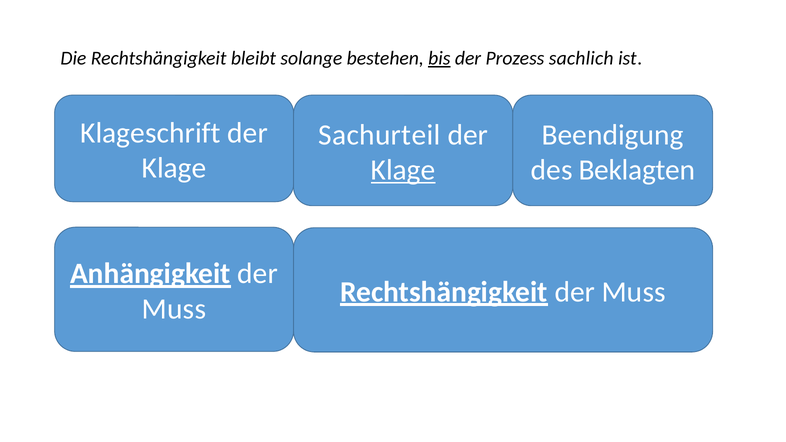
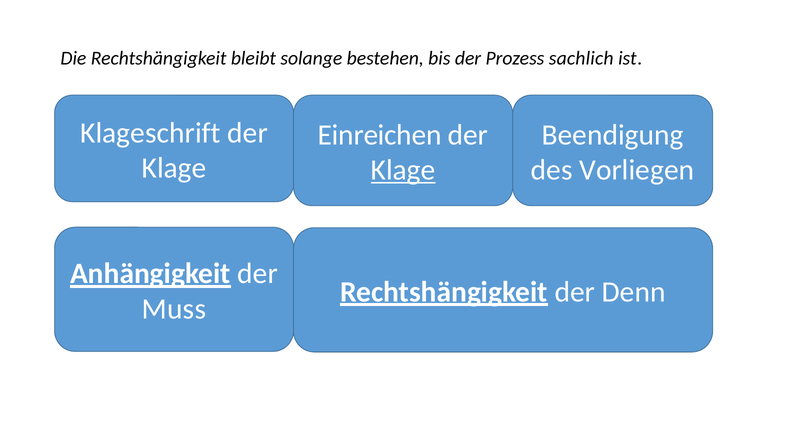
bis underline: present -> none (439, 58)
Sachurteil: Sachurteil -> Einreichen (380, 135)
Beklagten: Beklagten -> Vorliegen (637, 170)
Muss: Muss -> Denn (634, 292)
